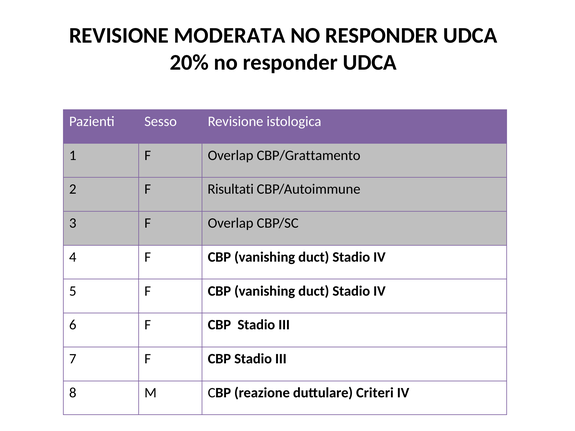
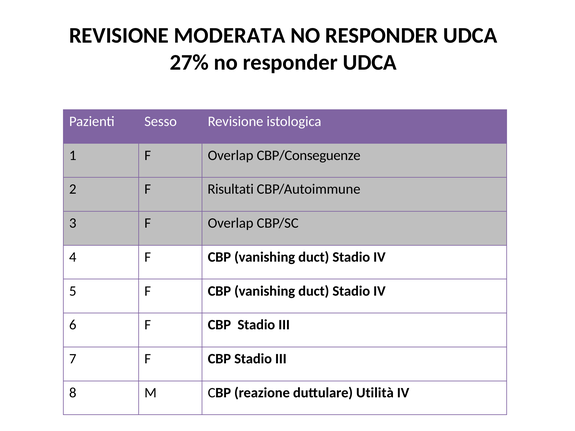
20%: 20% -> 27% (189, 62)
CBP/Grattamento: CBP/Grattamento -> CBP/Conseguenze (309, 155)
Criteri: Criteri -> Utilità (375, 393)
